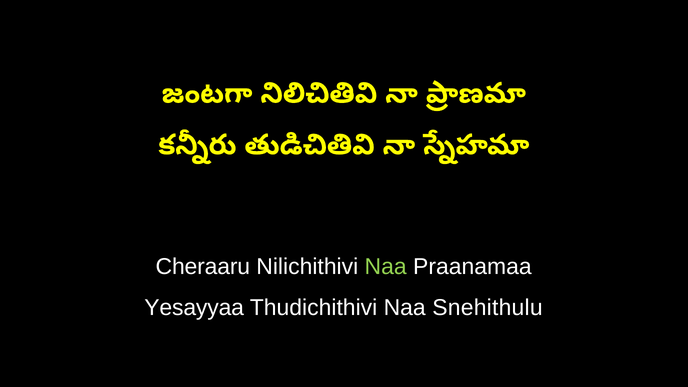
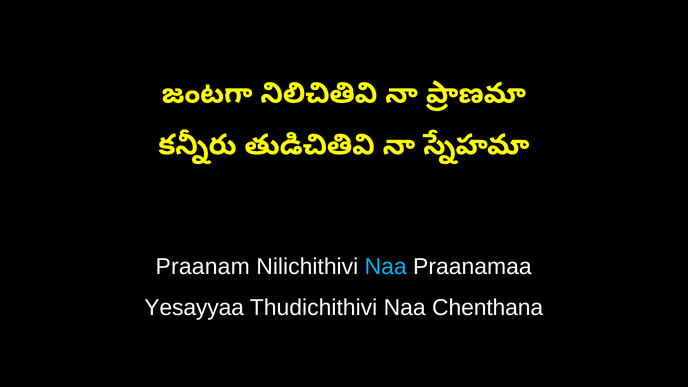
Cheraaru: Cheraaru -> Praanam (203, 266)
Naa colour: light green -> light blue (386, 266)
Snehithulu: Snehithulu -> Chenthana (488, 308)
